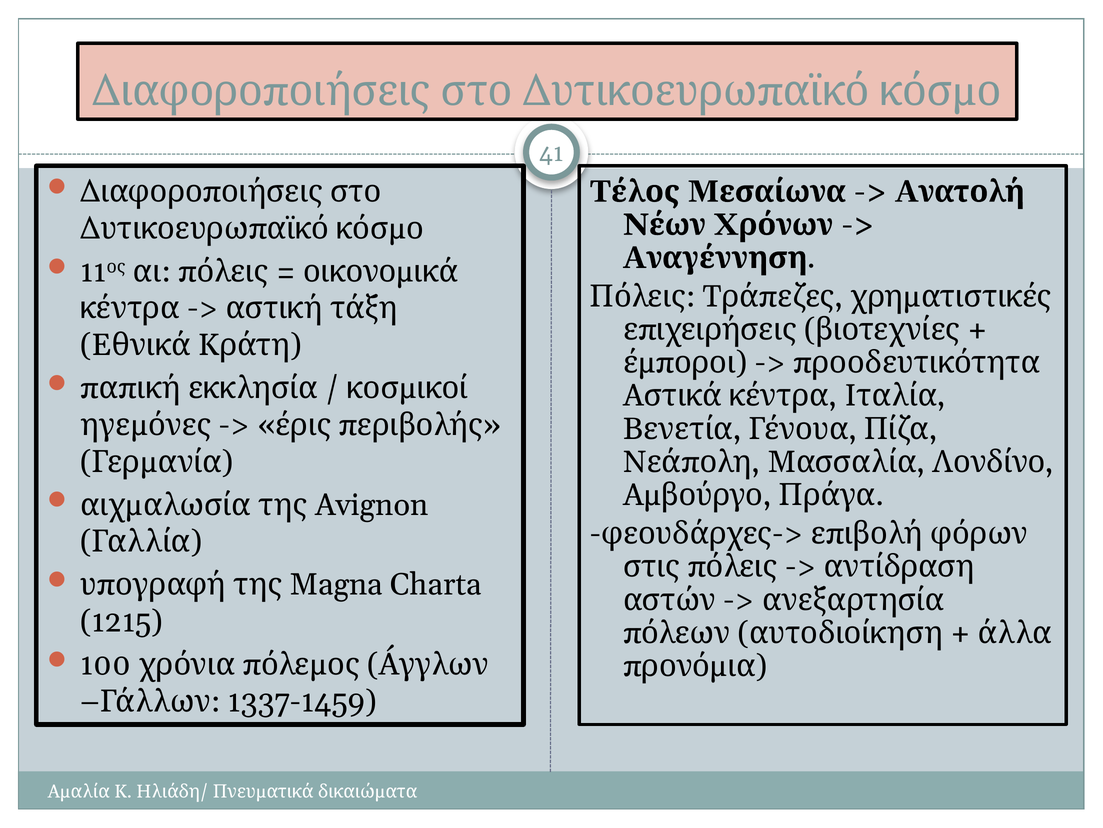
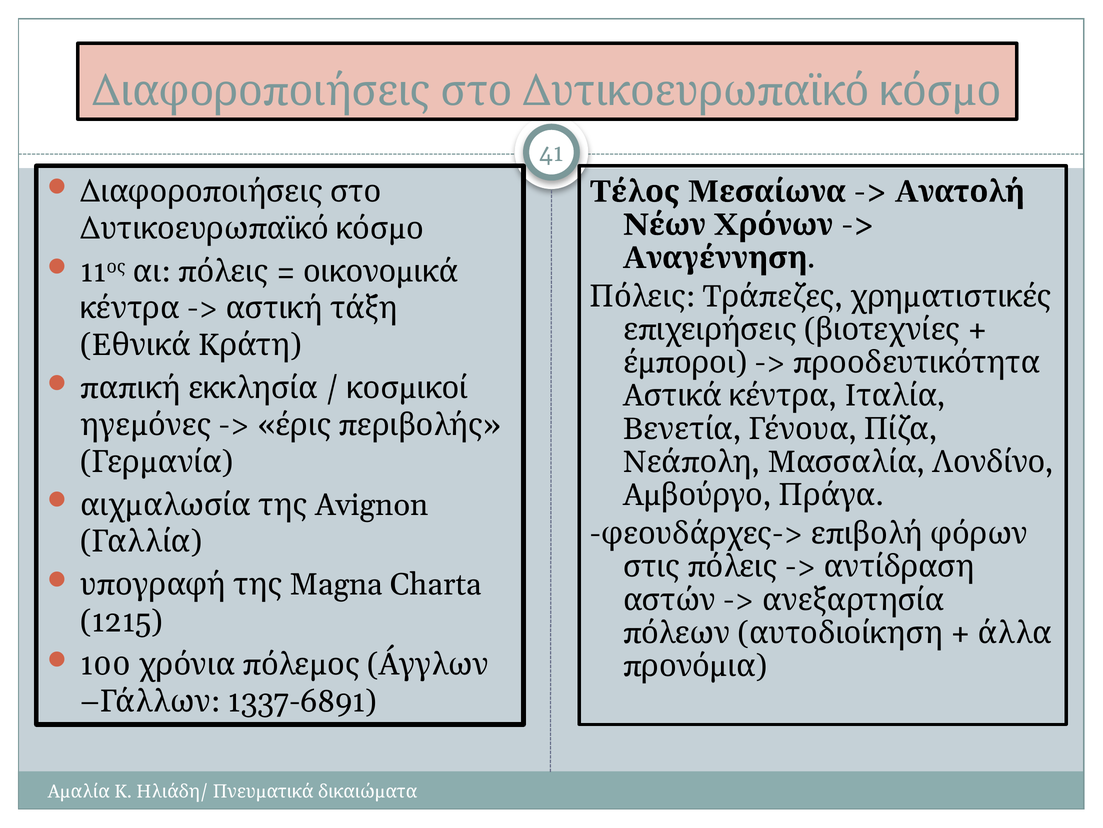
1337-1459: 1337-1459 -> 1337-6891 (302, 701)
